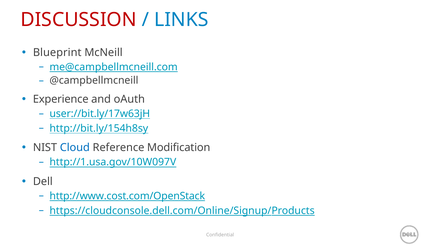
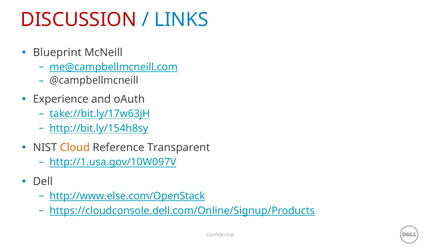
user://bit.ly/17w63jH: user://bit.ly/17w63jH -> take://bit.ly/17w63jH (100, 114)
Cloud colour: blue -> orange (75, 148)
Modification: Modification -> Transparent (179, 148)
http://www.cost.com/OpenStack: http://www.cost.com/OpenStack -> http://www.else.com/OpenStack (127, 196)
